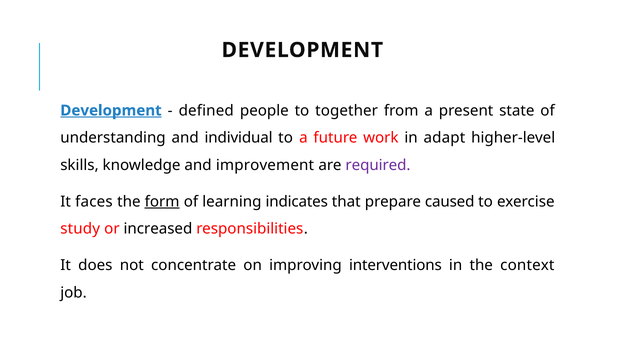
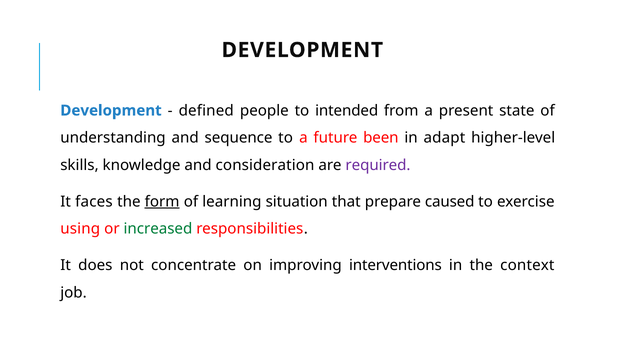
Development underline: present -> none (111, 111)
together: together -> intended (347, 111)
individual: individual -> sequence (239, 138)
work: work -> been (381, 138)
improvement: improvement -> consideration (265, 165)
indicates: indicates -> situation (297, 202)
study: study -> using (80, 229)
increased colour: black -> green (158, 229)
